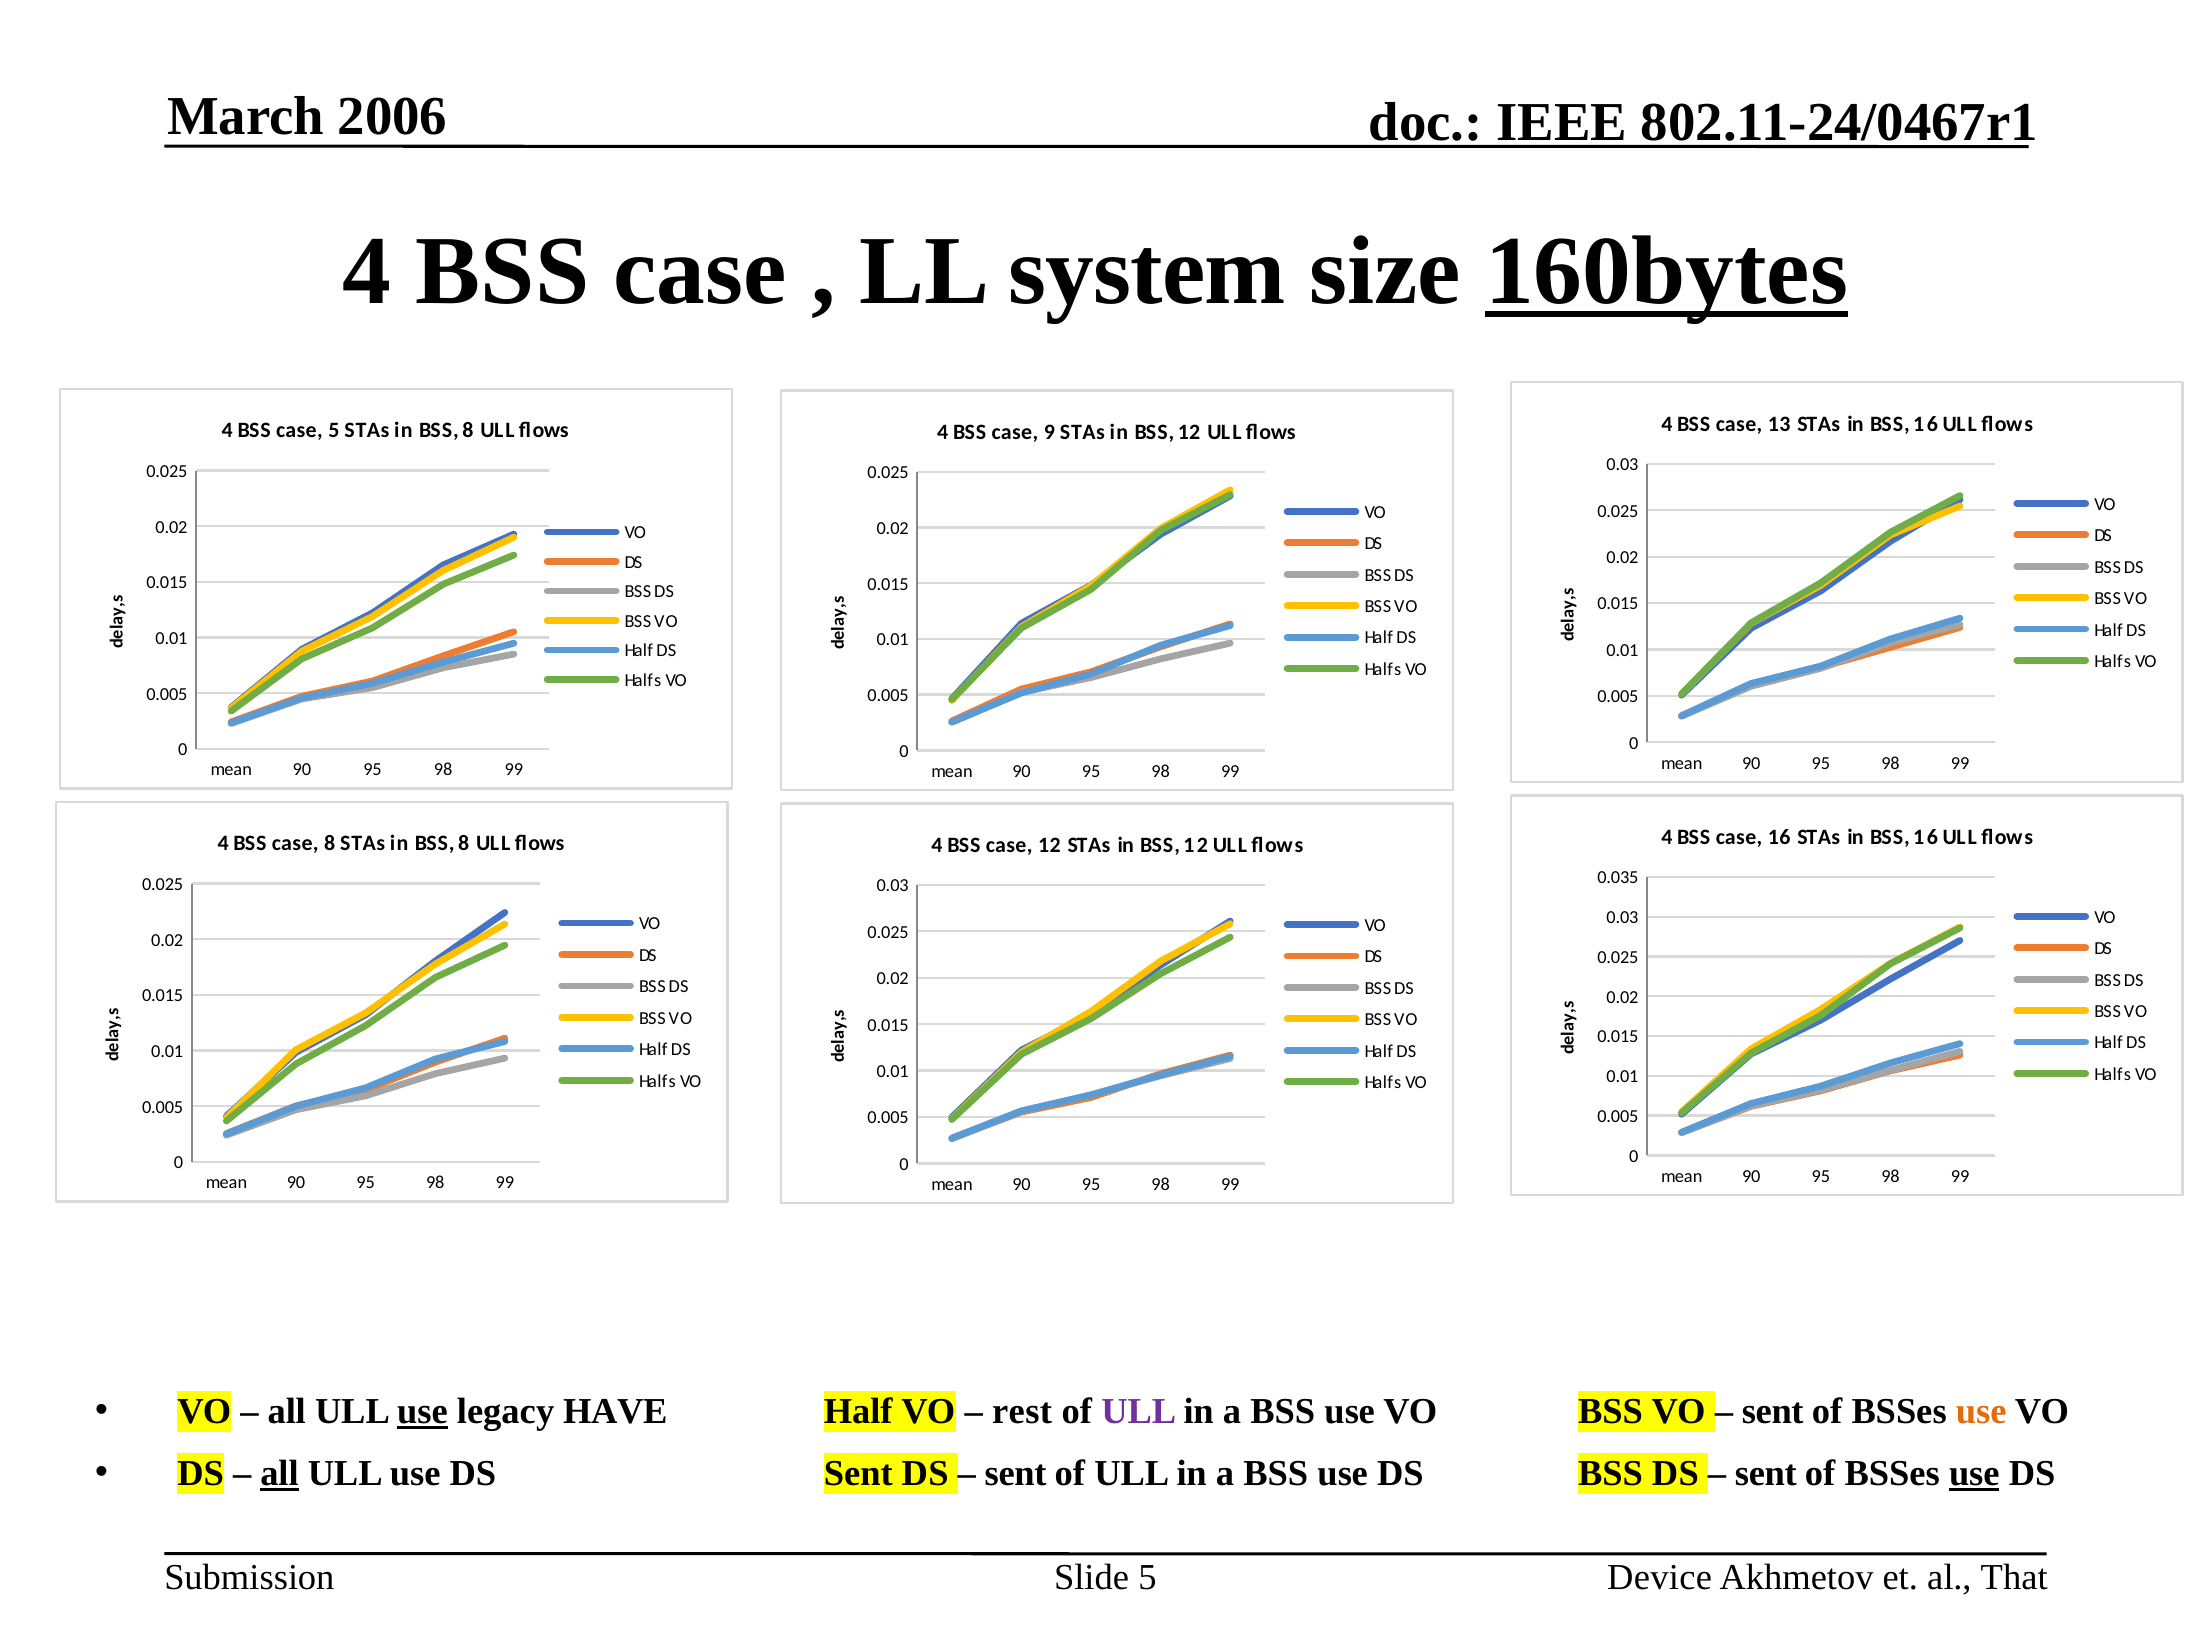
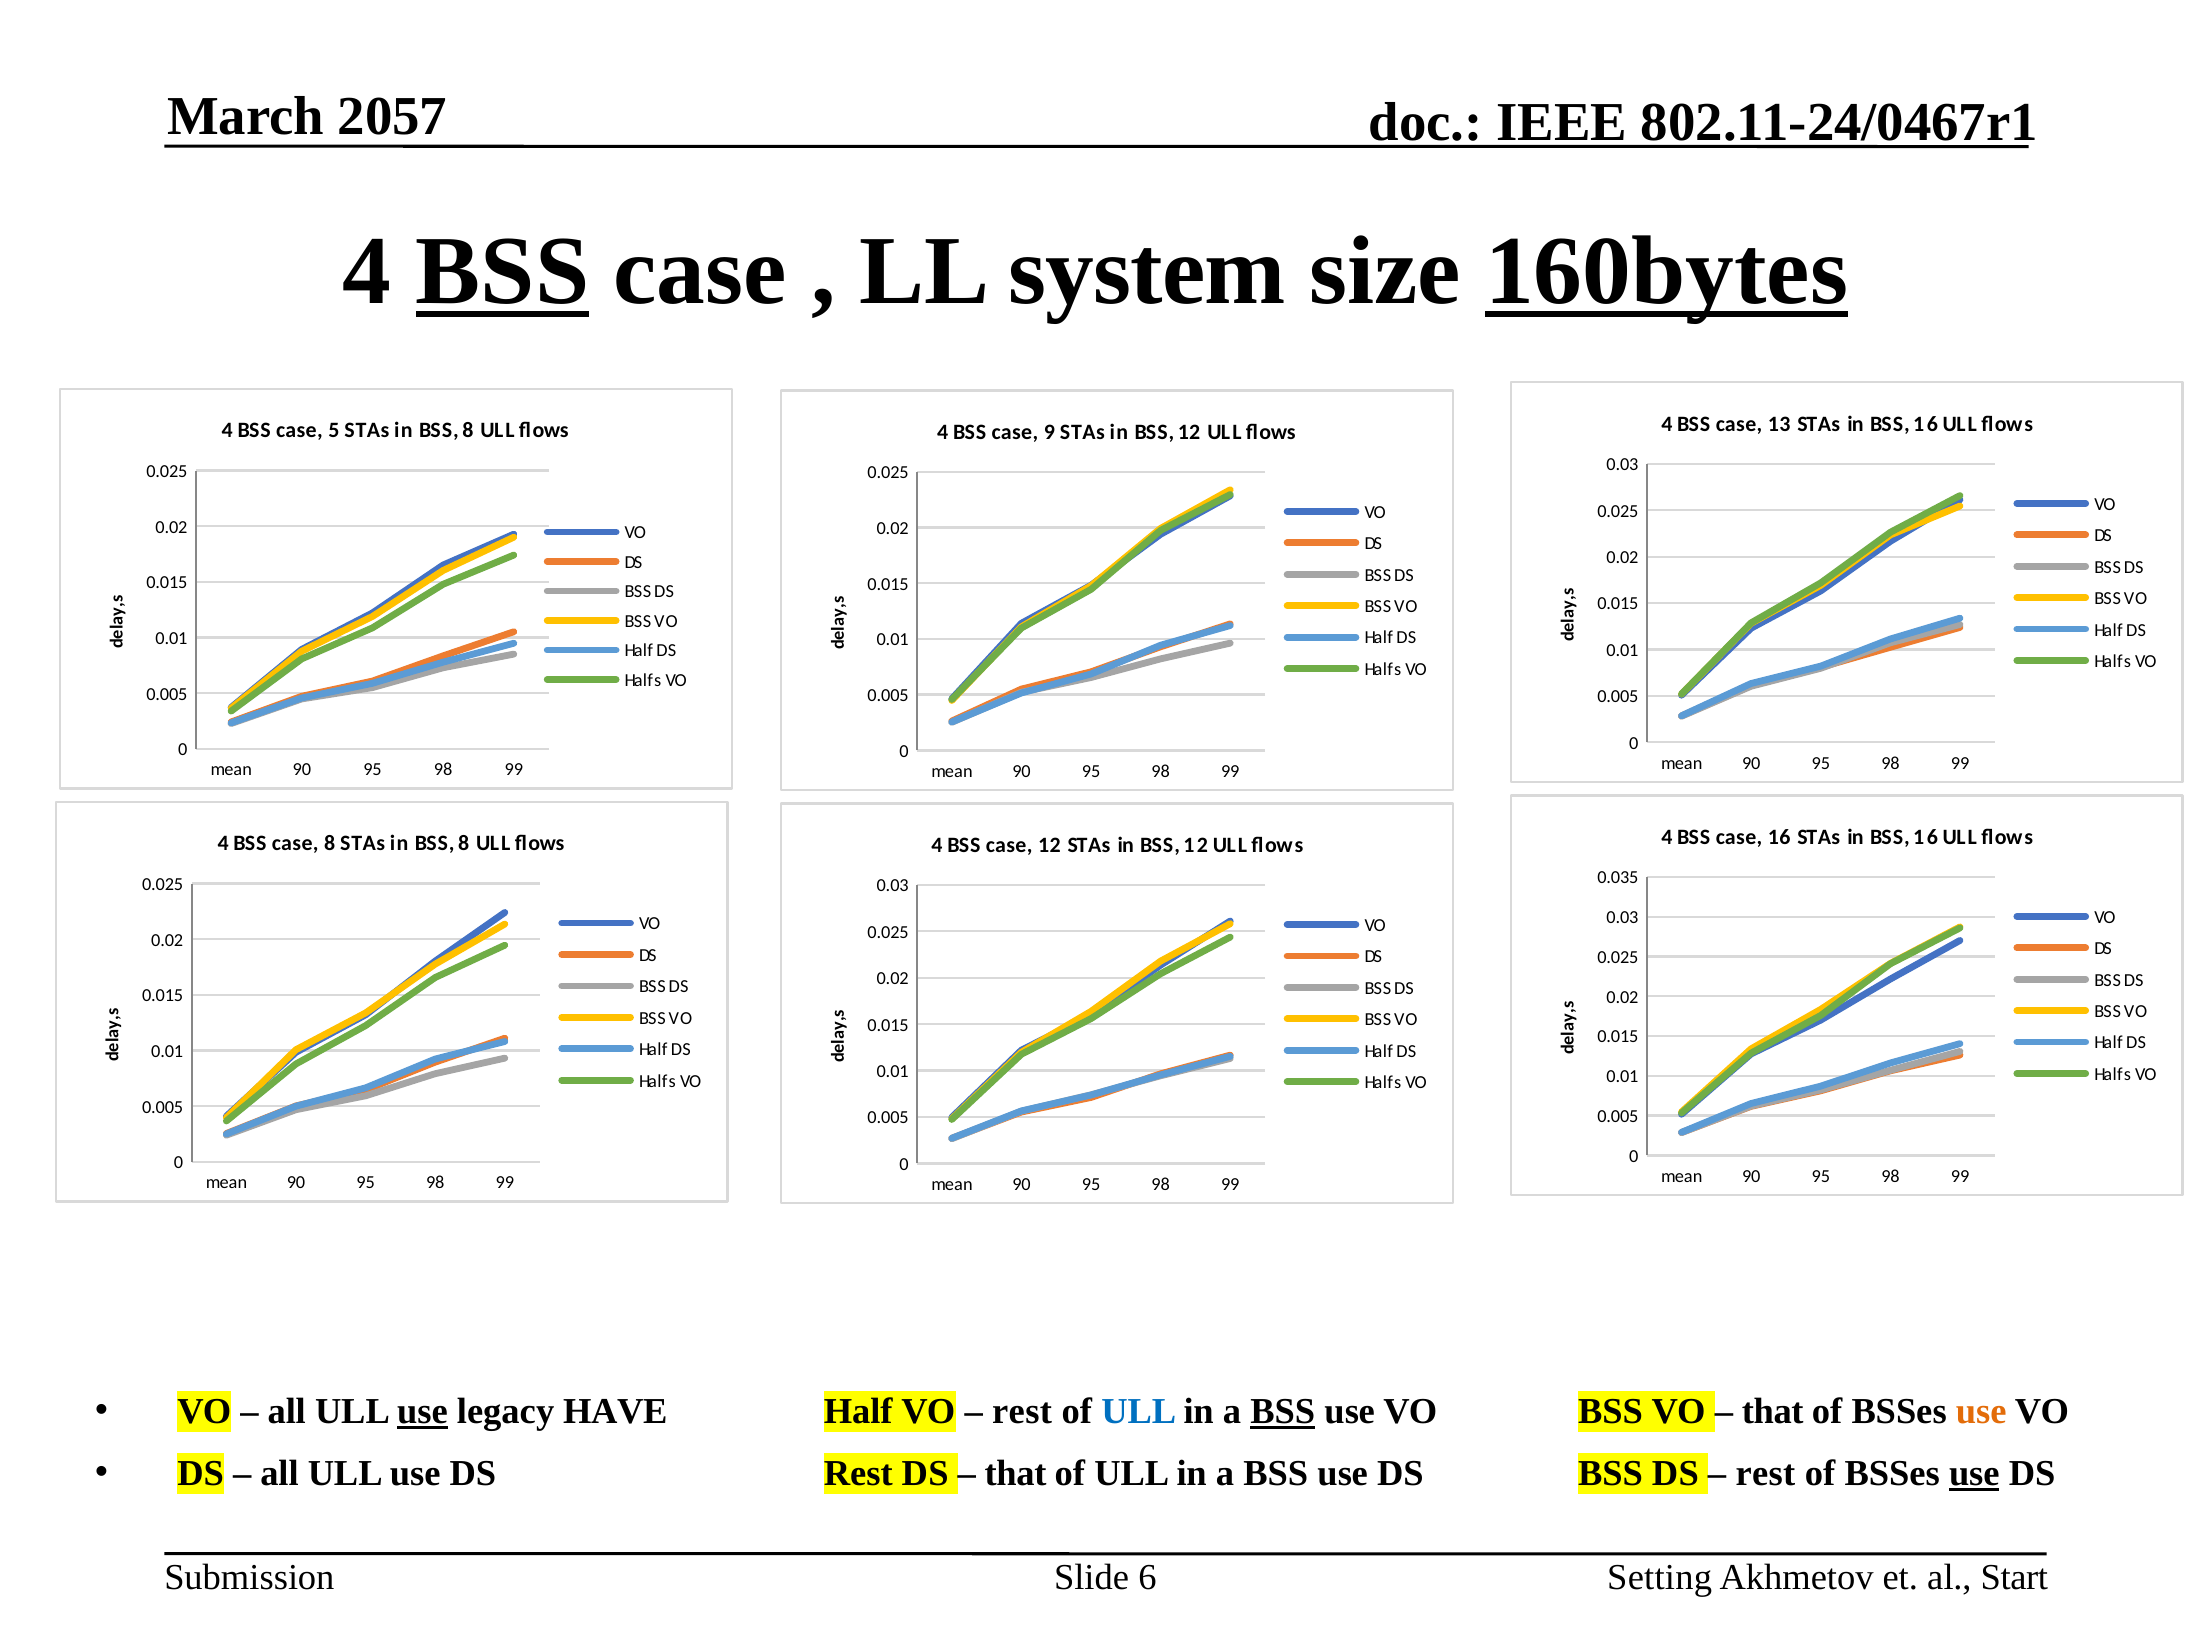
2006: 2006 -> 2057 (393, 116)
BSS underline: none -> present (503, 272)
ULL colour: purple -> blue (1139, 1411)
BSS underline: none -> present (1283, 1411)
sent: sent -> that (1773, 1411)
all underline: present -> none (279, 1474)
DS Sent: Sent -> Rest (858, 1474)
sent: sent -> that (1016, 1474)
sent: sent -> rest (1765, 1474)
Slide 5: 5 -> 6 (1147, 1577)
Device: Device -> Setting (1660, 1577)
That: That -> Start (2014, 1577)
